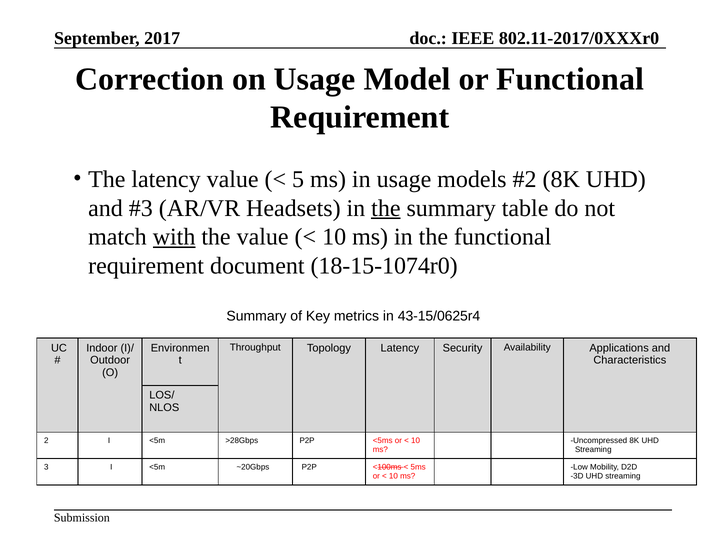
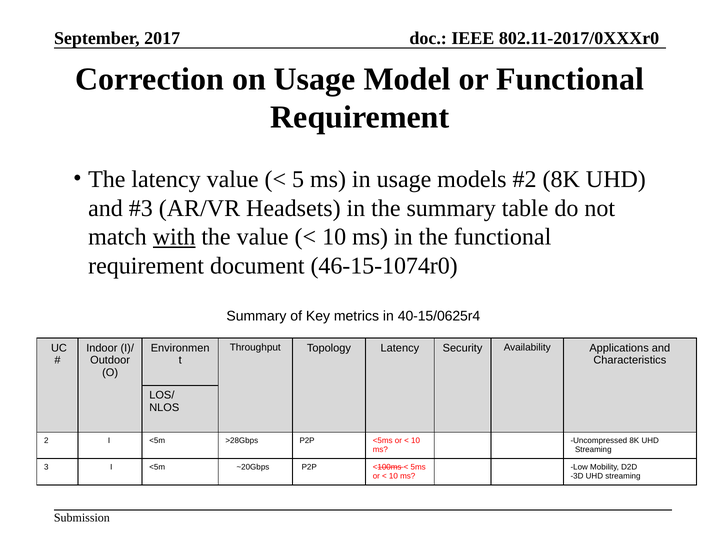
the underline: present -> none (386, 208)
18-15-1074r0: 18-15-1074r0 -> 46-15-1074r0 (384, 266)
43-15/0625r4: 43-15/0625r4 -> 40-15/0625r4 (439, 316)
